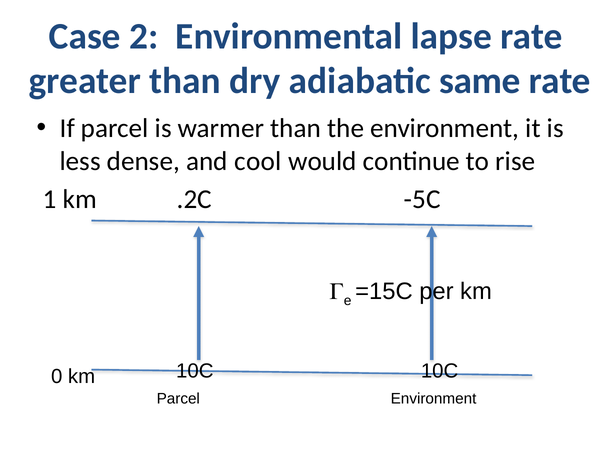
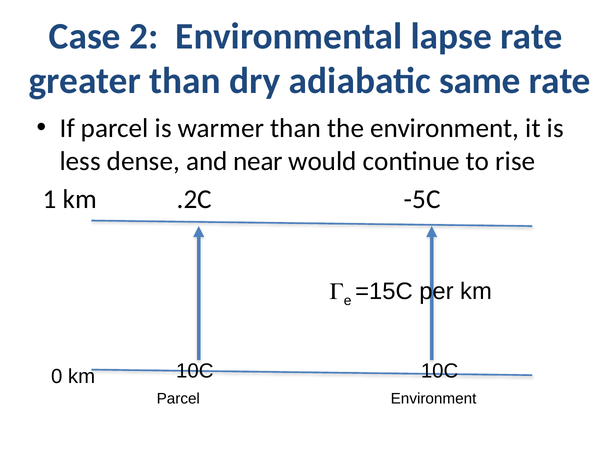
cool: cool -> near (258, 161)
